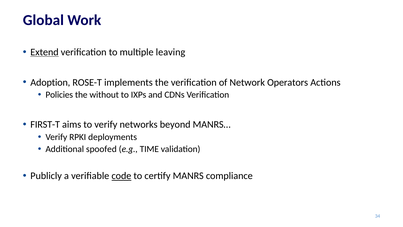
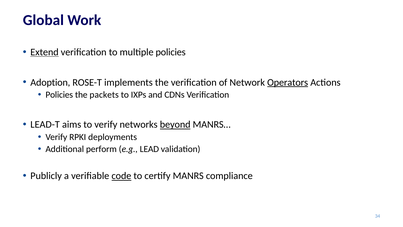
multiple leaving: leaving -> policies (171, 52)
Operators underline: none -> present (288, 82)
without: without -> packets (104, 95)
FIRST-T: FIRST-T -> LEAD-T (45, 124)
beyond underline: none -> present (175, 124)
spoofed: spoofed -> perform (101, 149)
TIME: TIME -> LEAD (149, 149)
